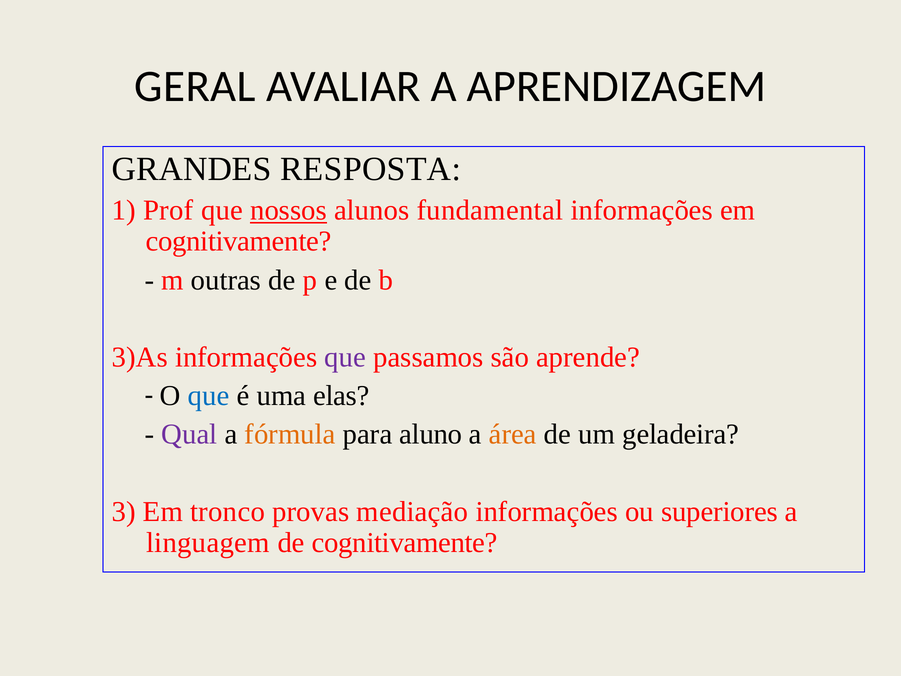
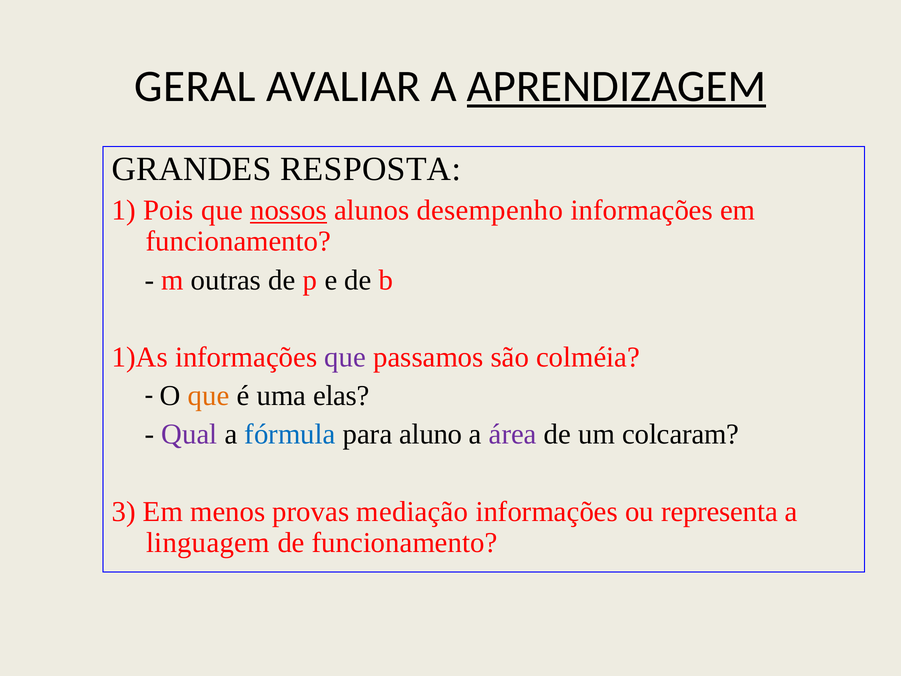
APRENDIZAGEM underline: none -> present (617, 87)
Prof: Prof -> Pois (168, 210)
fundamental: fundamental -> desempenho (490, 210)
cognitivamente: cognitivamente -> funcionamento (238, 241)
3)As: 3)As -> 1)As (140, 357)
aprende: aprende -> colméia (588, 357)
que colour: blue -> orange (209, 396)
fórmula colour: orange -> blue (290, 434)
área colour: orange -> purple (513, 434)
geladeira: geladeira -> colcaram (681, 434)
tronco: tronco -> menos (228, 511)
superiores: superiores -> representa (719, 511)
de cognitivamente: cognitivamente -> funcionamento (405, 542)
